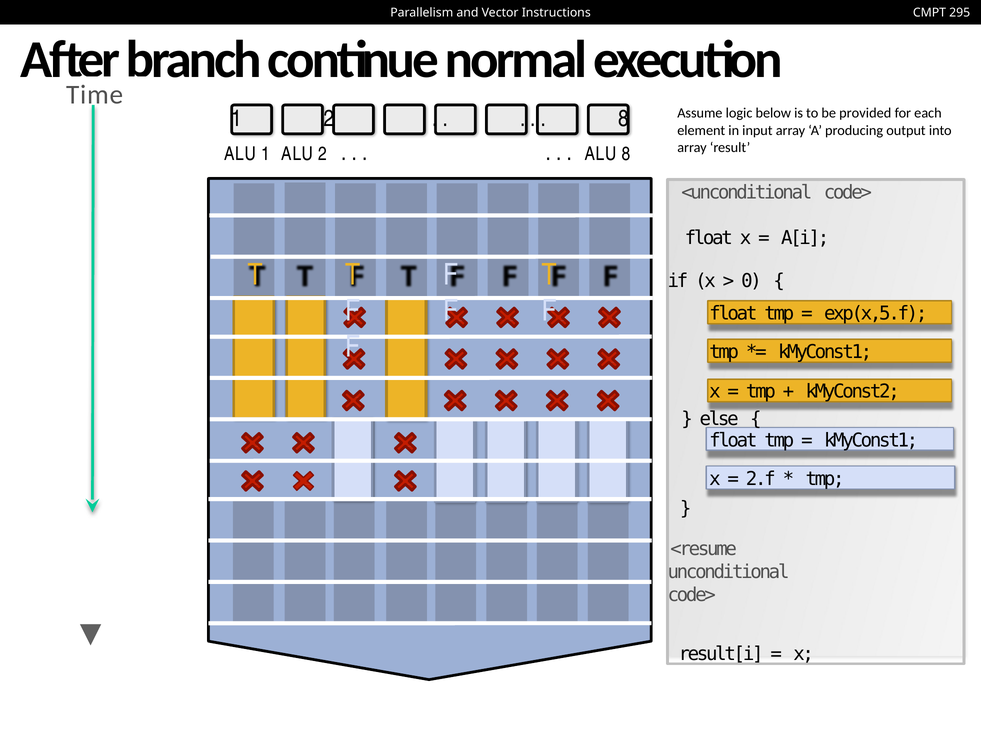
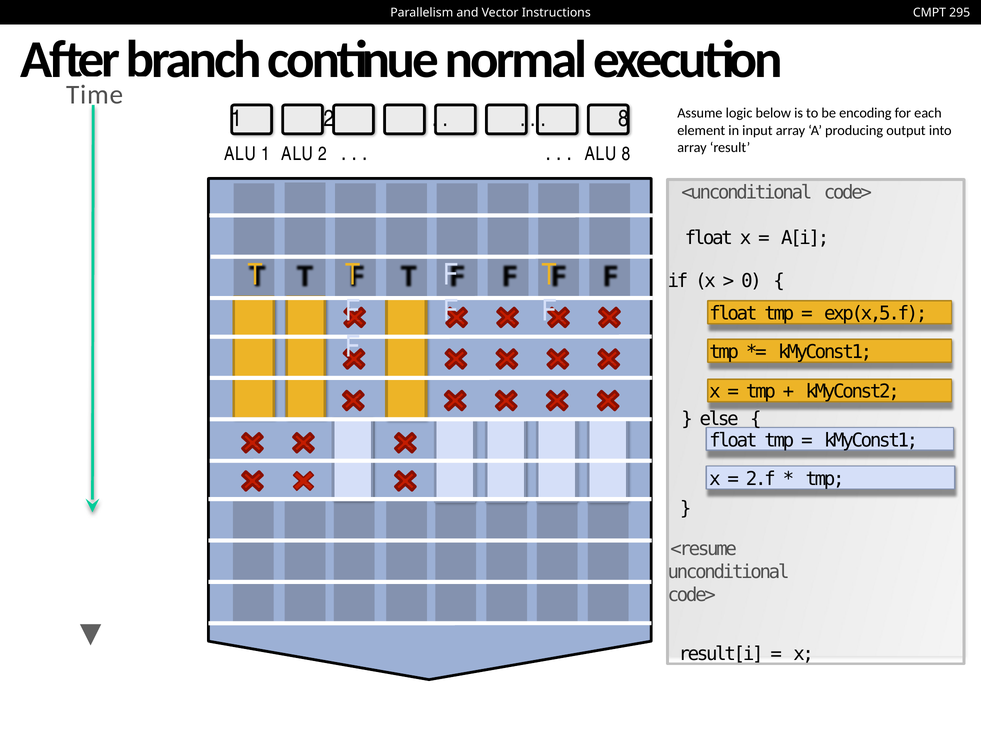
provided: provided -> encoding (865, 113)
